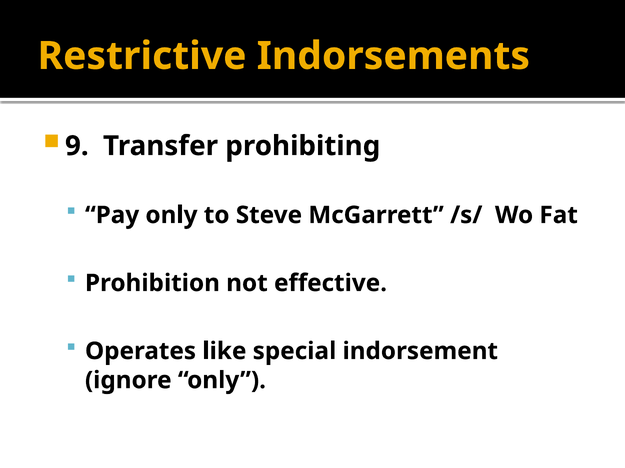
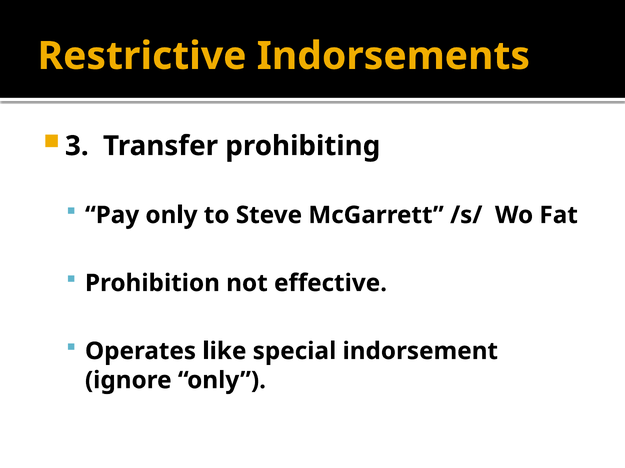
9: 9 -> 3 (77, 146)
